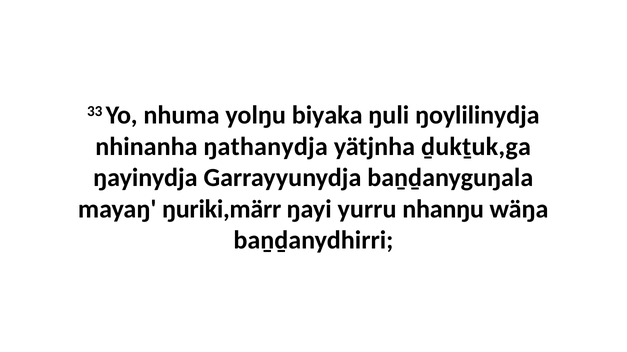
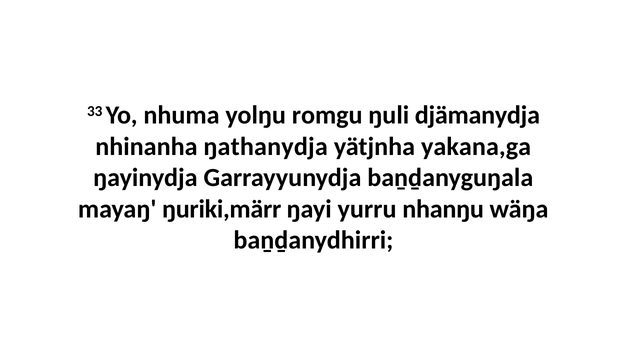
biyaka: biyaka -> romgu (327, 115)
ŋoylilinydja: ŋoylilinydja -> djämanydja (477, 115)
ḏukṯuk,ga: ḏukṯuk,ga -> yakana,ga (476, 147)
